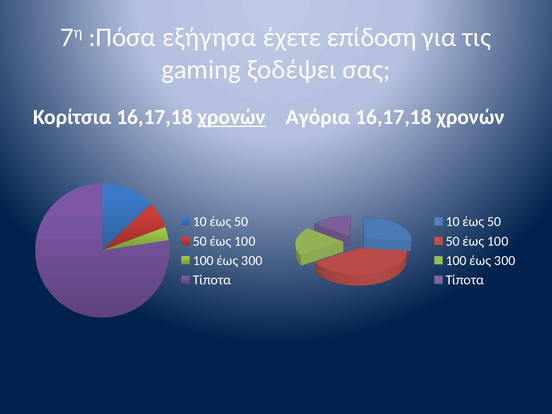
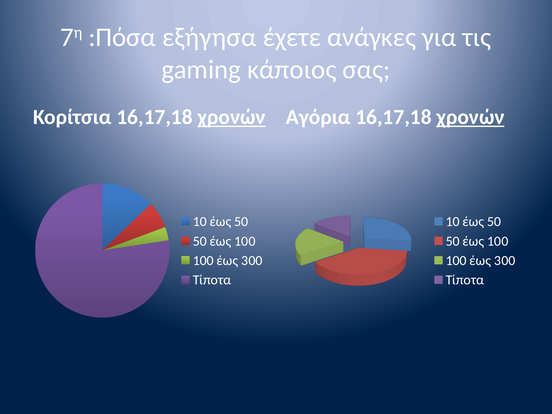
επίδοση: επίδοση -> ανάγκες (372, 37)
ξοδέψει: ξοδέψει -> κάποιος (292, 70)
χρονών underline: none -> present (470, 117)
